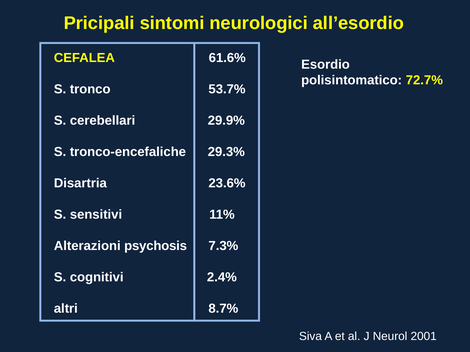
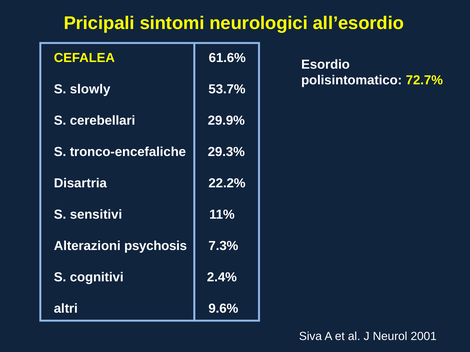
tronco: tronco -> slowly (90, 89)
23.6%: 23.6% -> 22.2% (227, 183)
8.7%: 8.7% -> 9.6% (223, 309)
